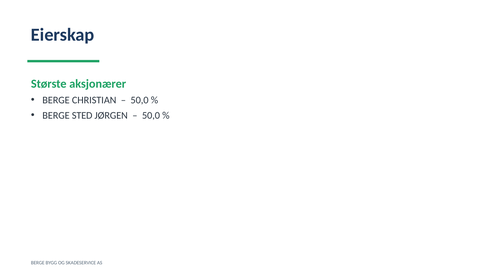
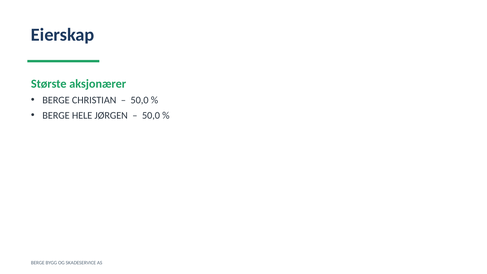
STED: STED -> HELE (82, 115)
